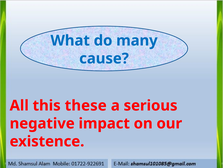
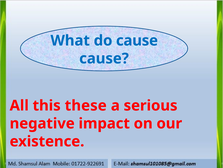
do many: many -> cause (137, 40)
